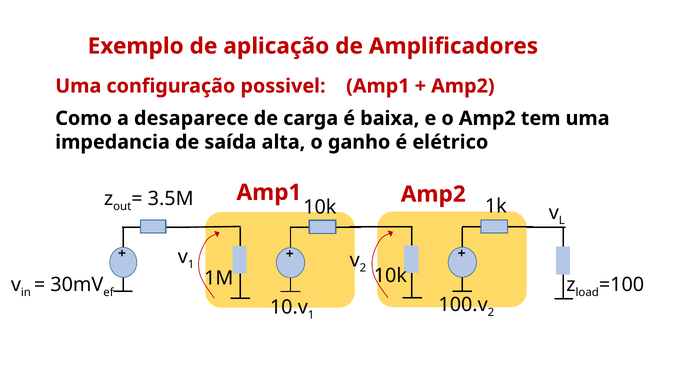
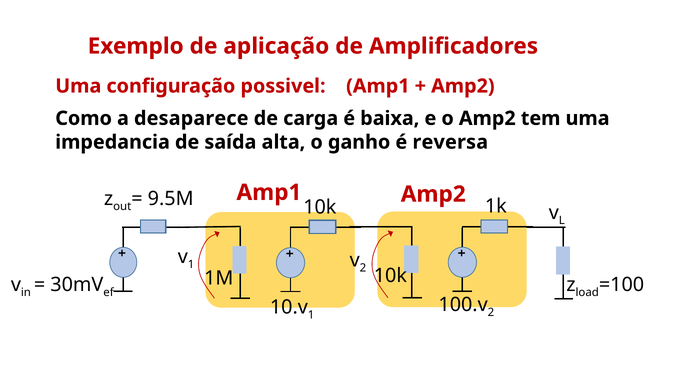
elétrico: elétrico -> reversa (450, 142)
3.5M: 3.5M -> 9.5M (171, 199)
